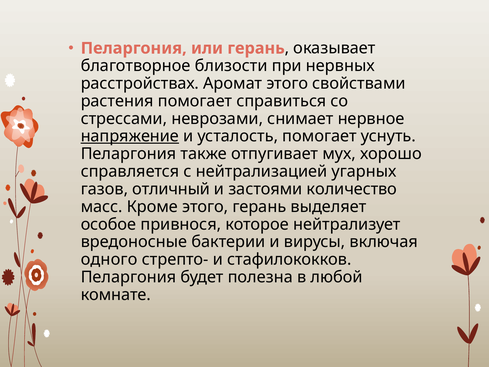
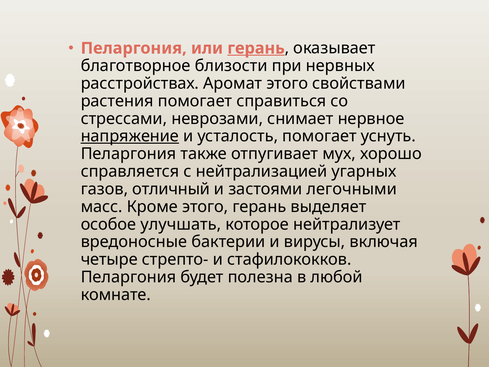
герань underline: none -> present (256, 48)
количество: количество -> легочными (352, 189)
привнося: привнося -> улучшать (181, 224)
одного: одного -> четыре (109, 259)
